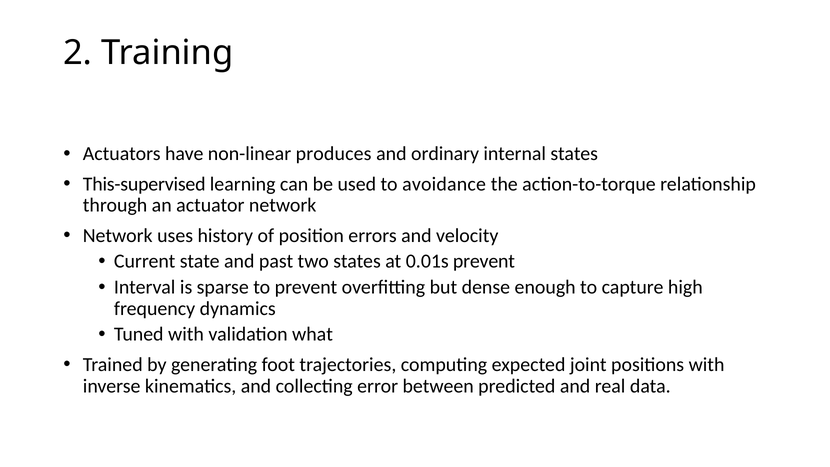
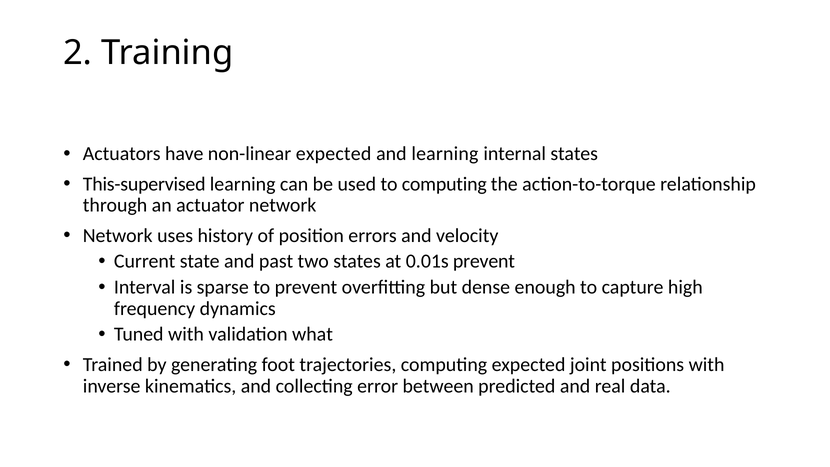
non-linear produces: produces -> expected (334, 154)
and ordinary: ordinary -> learning (445, 154)
to avoidance: avoidance -> computing (444, 184)
